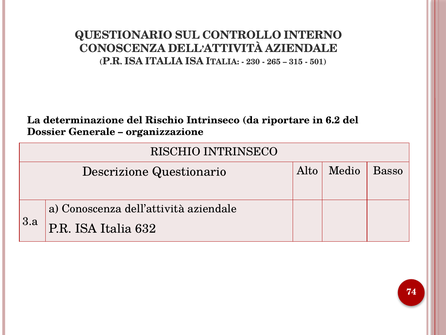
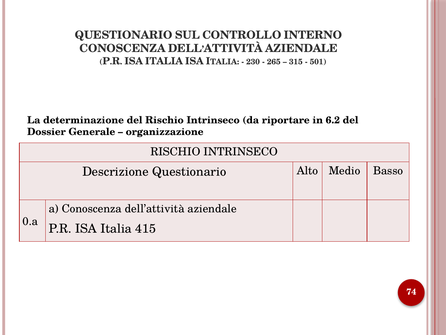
3.a: 3.a -> 0.a (30, 221)
632: 632 -> 415 (146, 228)
